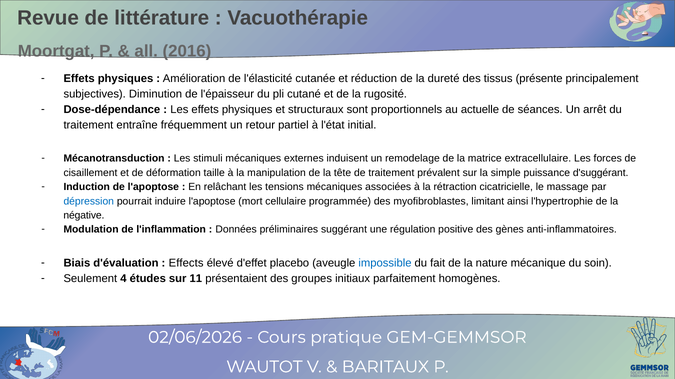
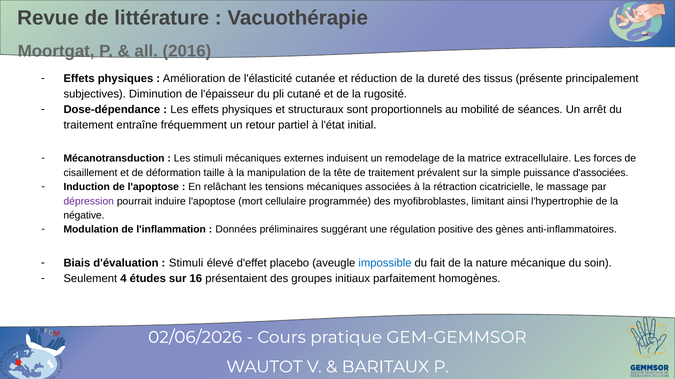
actuelle: actuelle -> mobilité (480, 110)
d'suggérant: d'suggérant -> d'associées (601, 173)
dépression colour: blue -> purple (89, 201)
Effects: Effects -> Stimuli (186, 264)
11: 11 -> 16 (196, 279)
